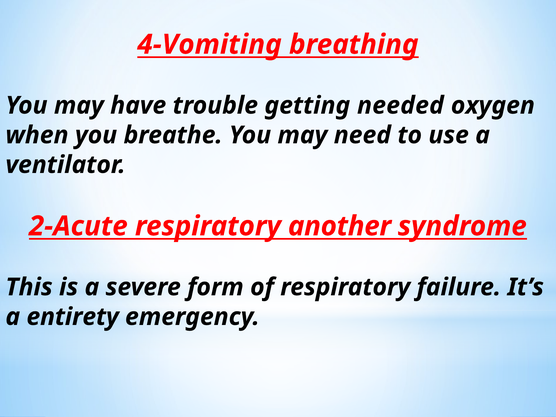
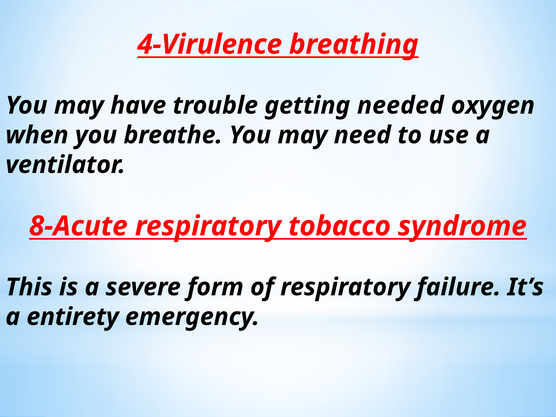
4-Vomiting: 4-Vomiting -> 4-Virulence (210, 45)
2-Acute: 2-Acute -> 8-Acute (78, 226)
another: another -> tobacco (340, 226)
